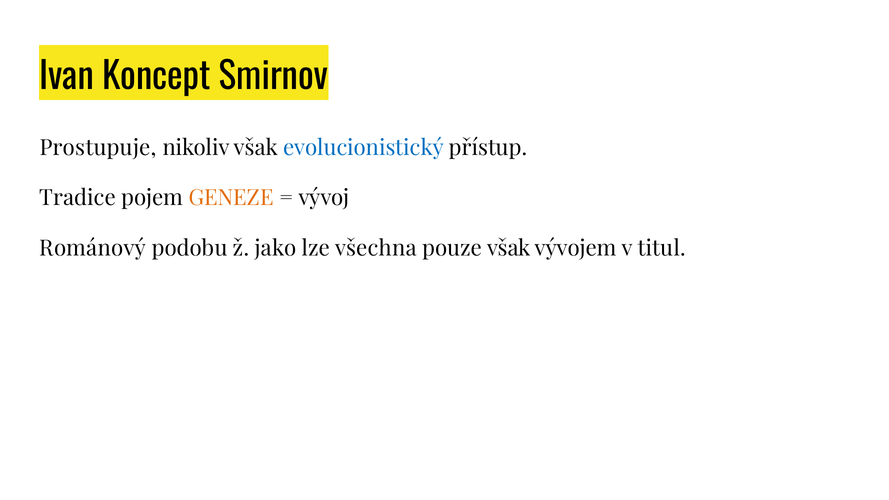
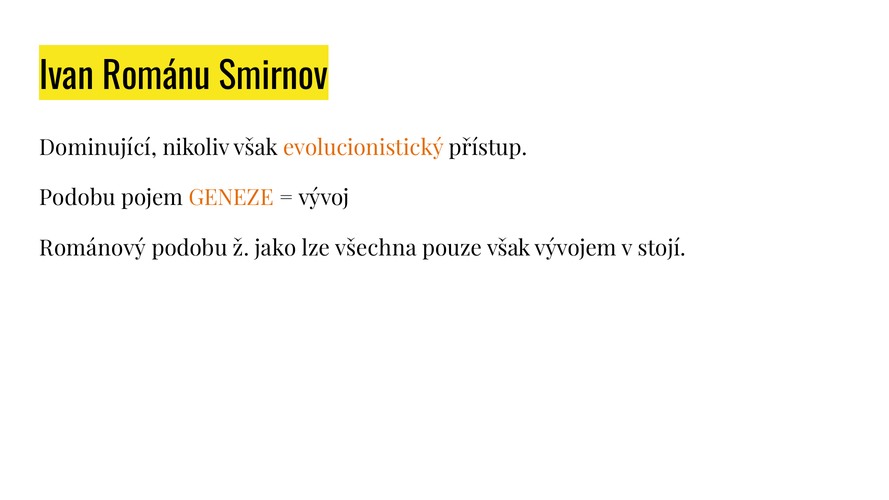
Koncept: Koncept -> Románu (156, 77)
Prostupuje: Prostupuje -> Dominující (98, 148)
evolucionistický colour: blue -> orange (364, 148)
Tradice: Tradice -> Podobu (77, 198)
titul: titul -> stojí (662, 249)
